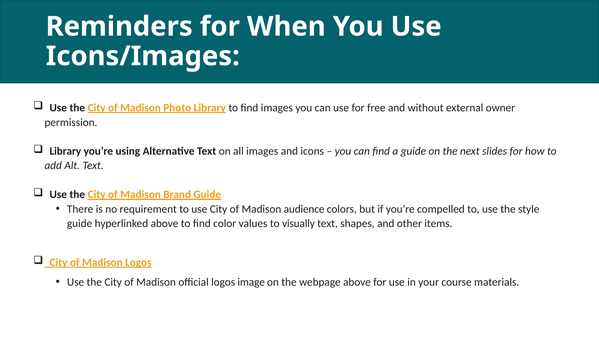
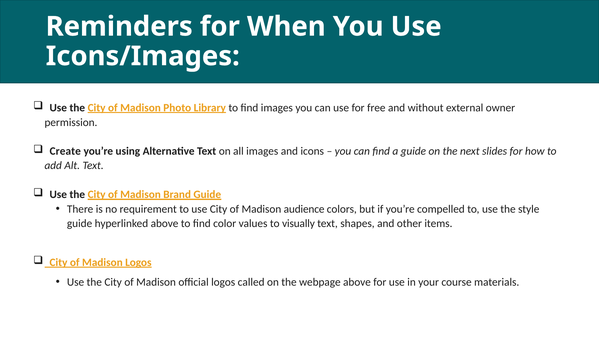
Library: Library -> Create (65, 151)
image: image -> called (251, 282)
